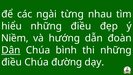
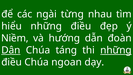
bình: bình -> táng (66, 50)
những underline: none -> present (116, 50)
đường: đường -> ngoan (67, 62)
